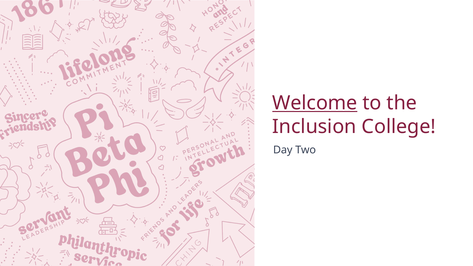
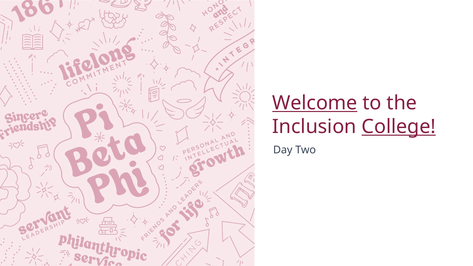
College underline: none -> present (399, 127)
